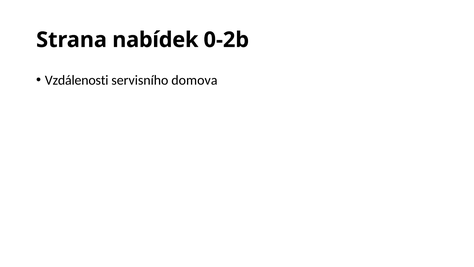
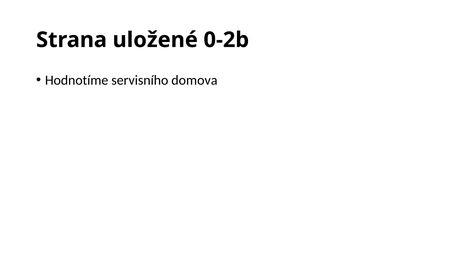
nabídek: nabídek -> uložené (155, 40)
Vzdálenosti: Vzdálenosti -> Hodnotíme (77, 80)
